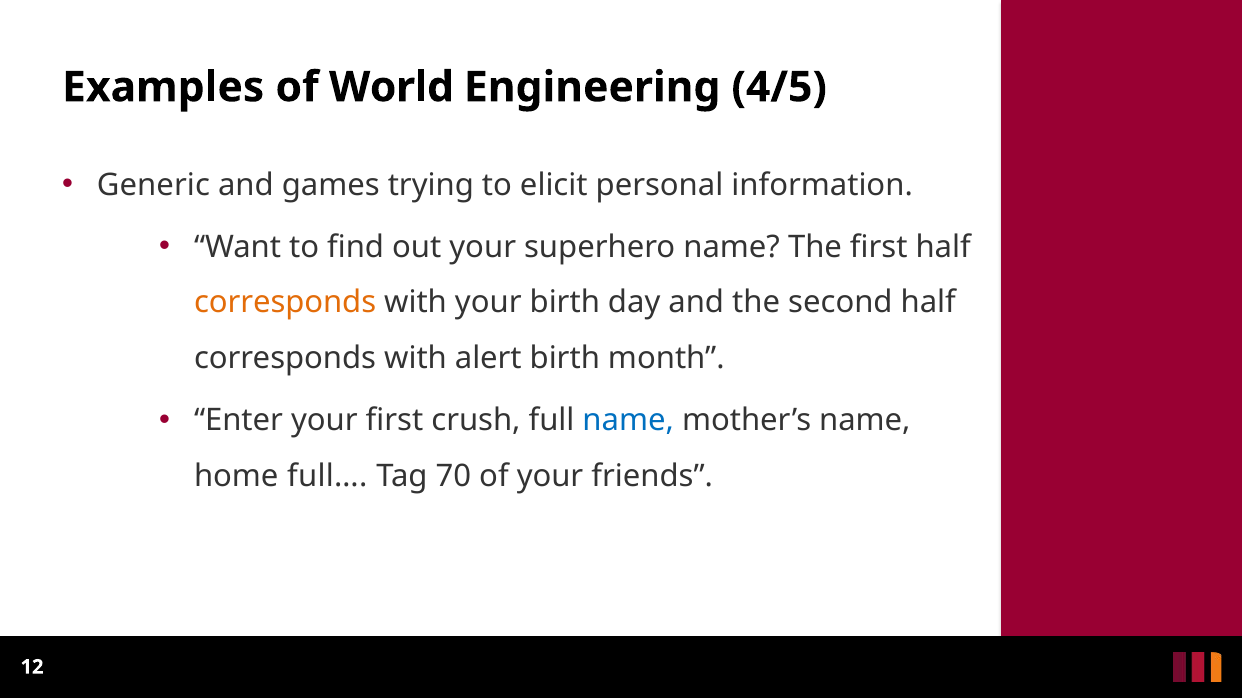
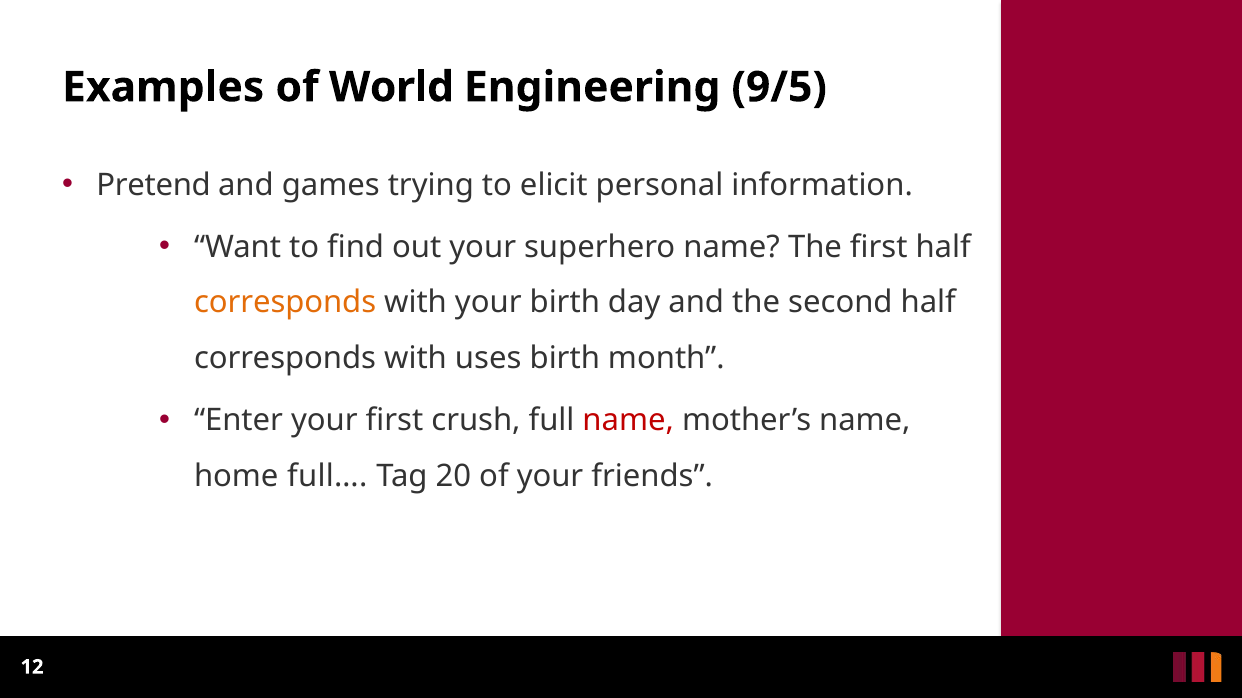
4/5: 4/5 -> 9/5 (779, 87)
Generic: Generic -> Pretend (154, 185)
alert: alert -> uses (488, 359)
name colour: blue -> red (628, 421)
70: 70 -> 20 (453, 477)
